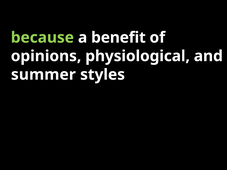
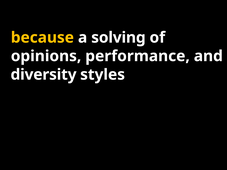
because colour: light green -> yellow (42, 38)
benefit: benefit -> solving (118, 38)
physiological: physiological -> performance (138, 56)
summer: summer -> diversity (44, 75)
